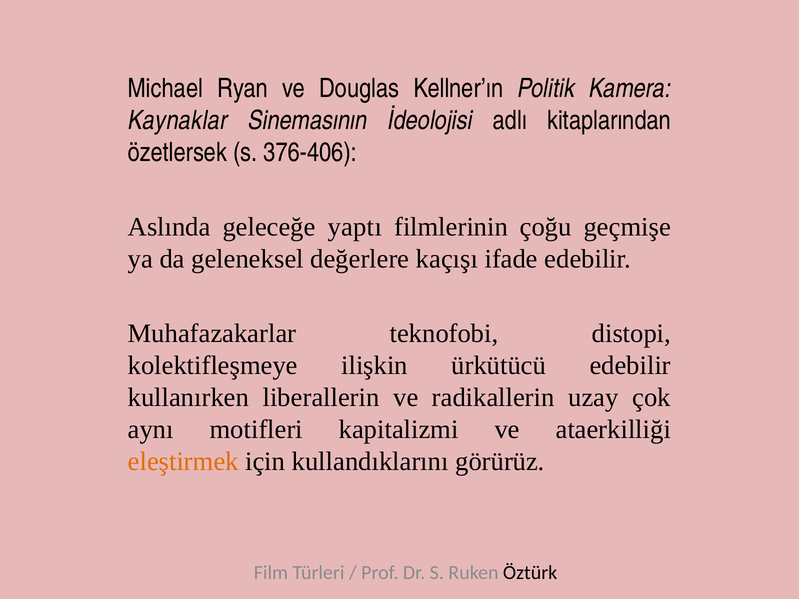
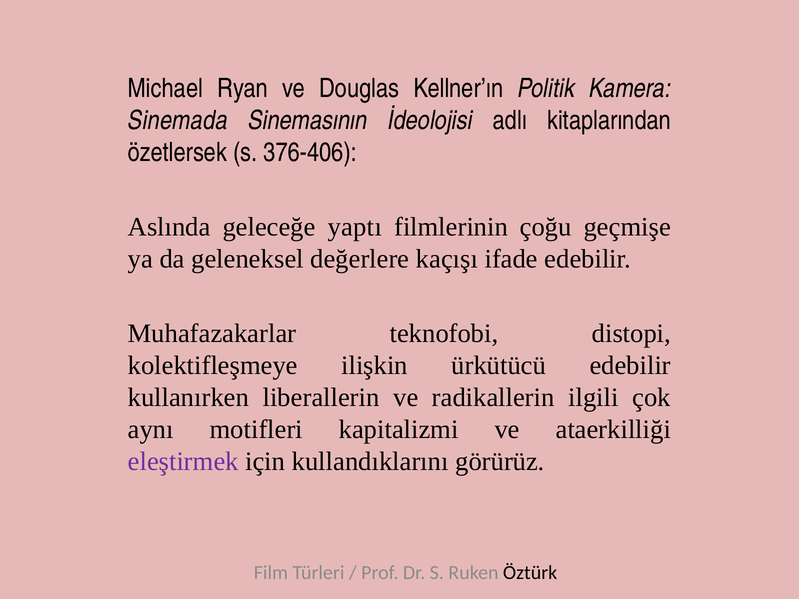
Kaynaklar: Kaynaklar -> Sinemada (178, 121)
uzay: uzay -> ilgili (593, 398)
eleştirmek colour: orange -> purple (183, 461)
